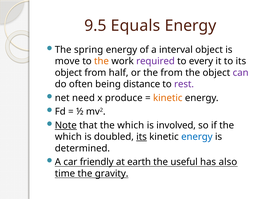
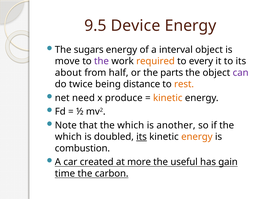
Equals: Equals -> Device (136, 26)
spring: spring -> sugars (89, 50)
the colour: orange -> purple (101, 61)
required colour: purple -> orange (155, 61)
object: object -> about (68, 73)
the from: from -> parts (172, 73)
often: often -> twice (81, 84)
rest colour: purple -> orange (184, 84)
Note underline: present -> none (66, 125)
involved: involved -> another (176, 125)
energy colour: blue -> orange (197, 137)
determined: determined -> combustion (82, 148)
friendly: friendly -> created (97, 162)
earth: earth -> more (139, 162)
also: also -> gain (228, 162)
gravity: gravity -> carbon (112, 173)
